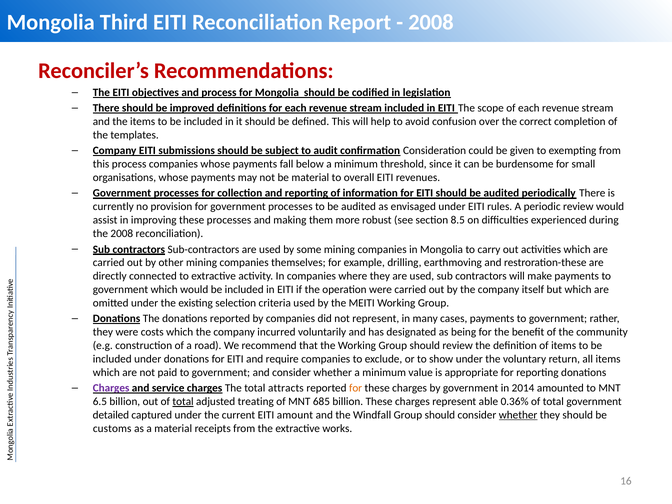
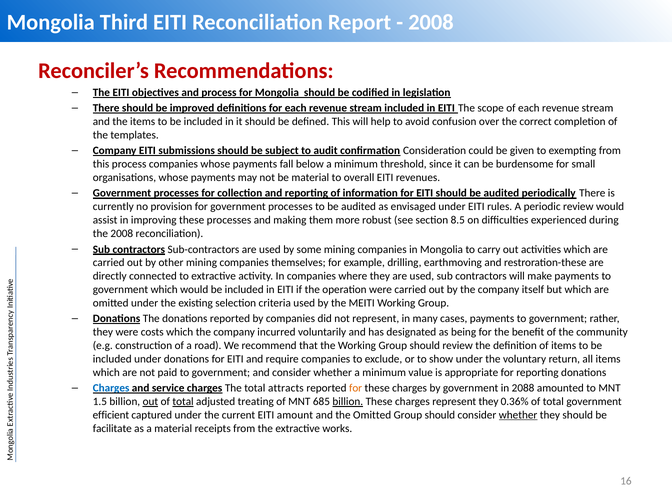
Charges colour: purple -> blue (111, 388)
2014: 2014 -> 2088 (523, 388)
6.5: 6.5 -> 1.5 (100, 402)
out underline: none -> present (150, 402)
billion underline: none -> present (348, 402)
represent able: able -> they (489, 402)
detailed: detailed -> efficient (111, 415)
the Windfall: Windfall -> Omitted (372, 415)
customs: customs -> facilitate (112, 429)
